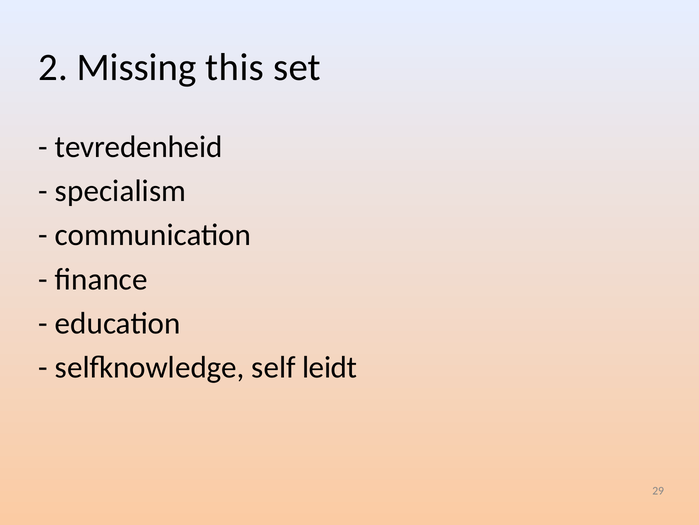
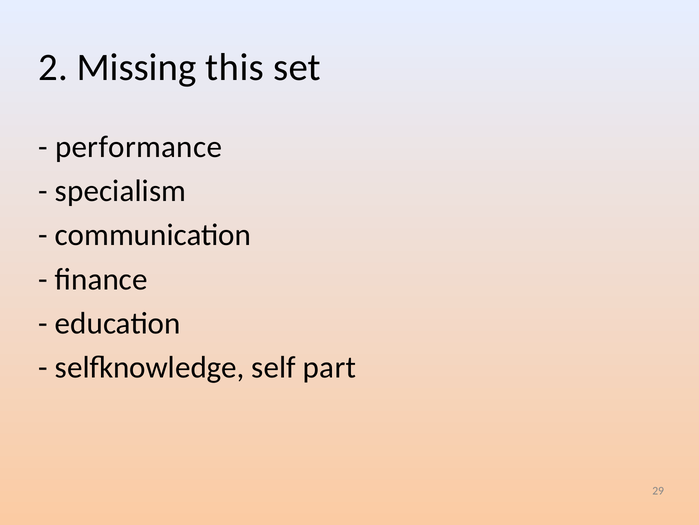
tevredenheid: tevredenheid -> performance (139, 147)
leidt: leidt -> part (329, 367)
